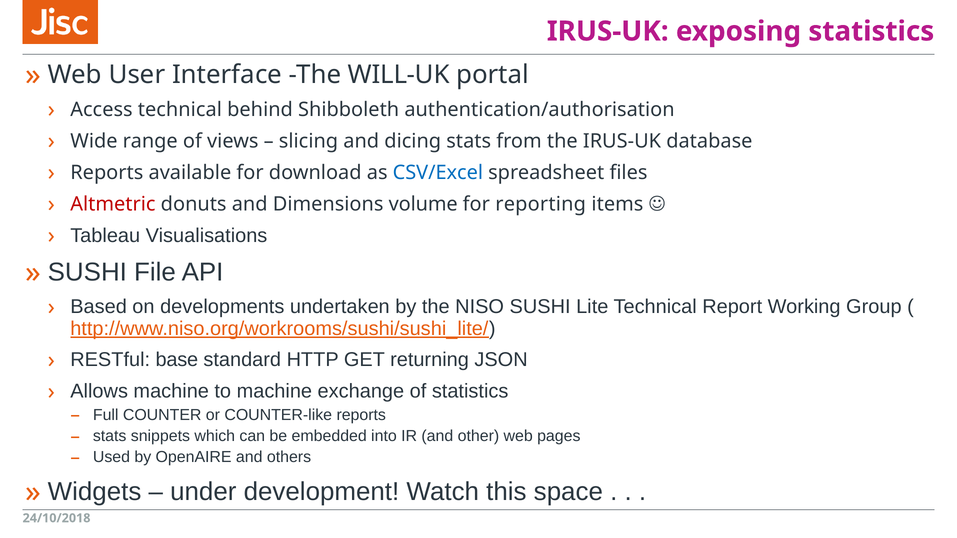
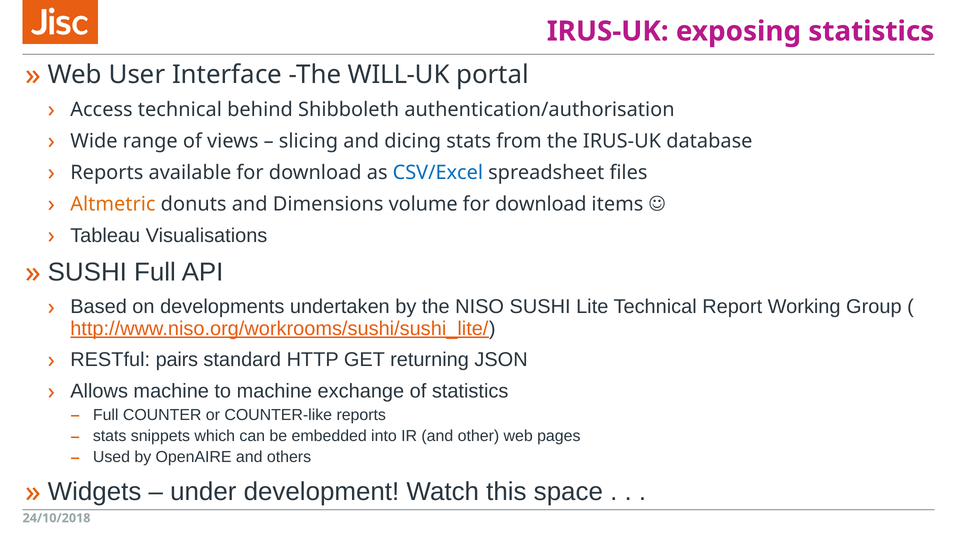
Altmetric colour: red -> orange (113, 204)
reporting: reporting -> download (541, 204)
SUSHI File: File -> Full (155, 272)
base: base -> pairs (177, 360)
